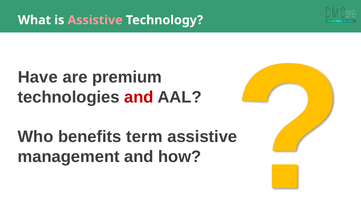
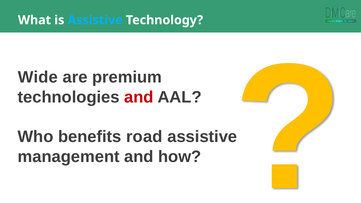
Assistive colour: pink -> light blue (95, 20)
Have: Have -> Wide (38, 77)
term: term -> road (144, 137)
